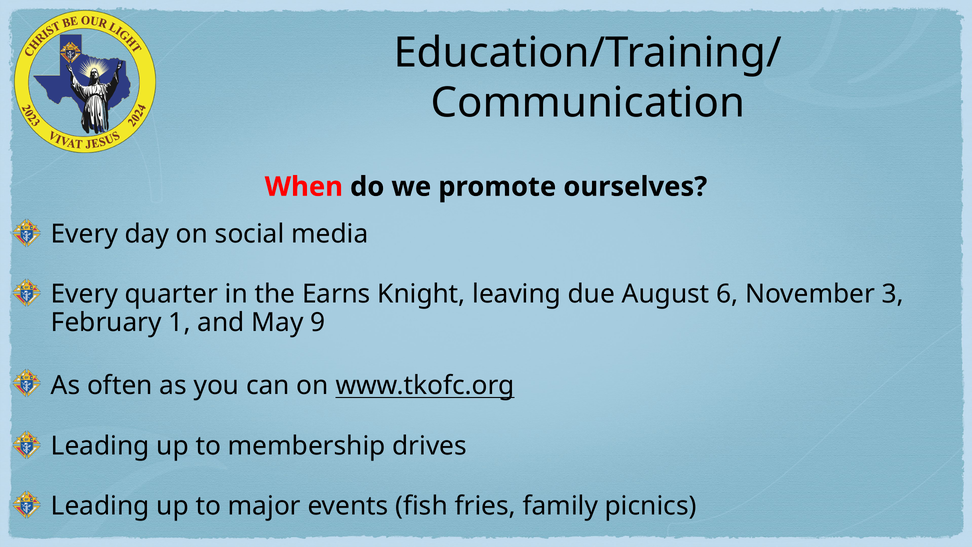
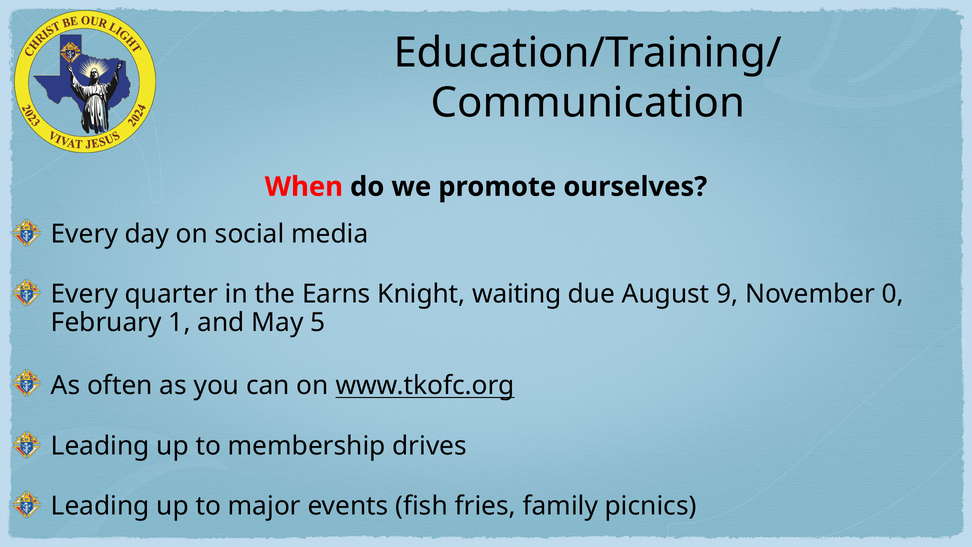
leaving: leaving -> waiting (517, 294)
6: 6 -> 9 (727, 294)
3: 3 -> 0 (893, 294)
9: 9 -> 5 (318, 322)
